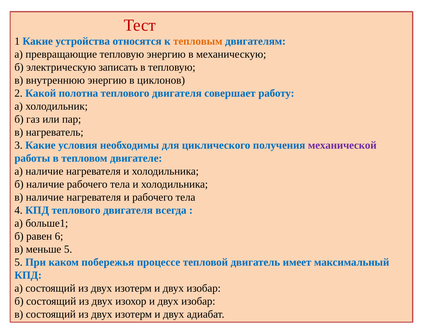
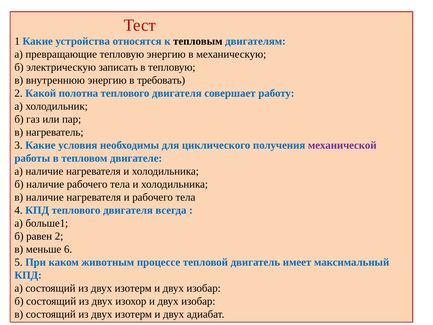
тепловым colour: orange -> black (198, 41)
циклонов: циклонов -> требовать (161, 80)
равен 6: 6 -> 2 (59, 236)
меньше 5: 5 -> 6 (68, 249)
побережья: побережья -> животным (108, 262)
